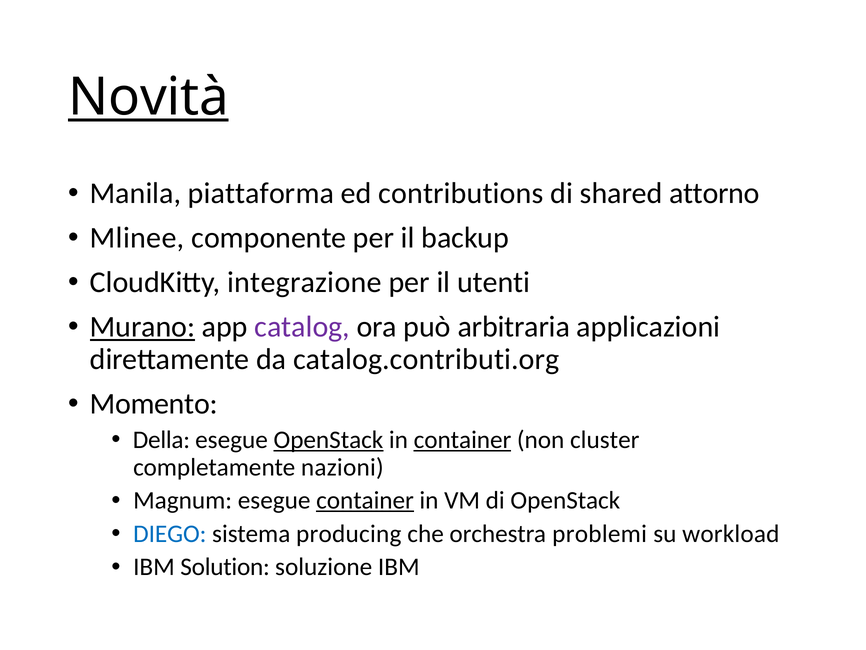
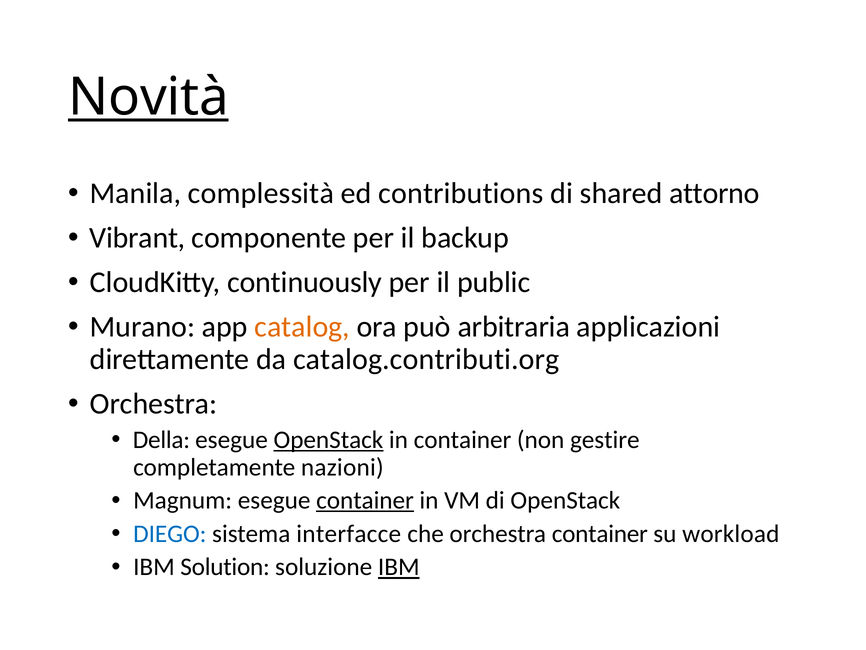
piattaforma: piattaforma -> complessità (261, 193)
Mlinee: Mlinee -> Vibrant (137, 238)
integrazione: integrazione -> continuously (305, 282)
utenti: utenti -> public (494, 282)
Murano underline: present -> none (142, 327)
catalog colour: purple -> orange (302, 327)
Momento: Momento -> Orchestra (154, 404)
container underline: present -> none (463, 440)
cluster: cluster -> gestire (605, 440)
producing: producing -> interfacce (349, 533)
orchestra problemi: problemi -> container (600, 533)
IBM underline: none -> present (399, 567)
